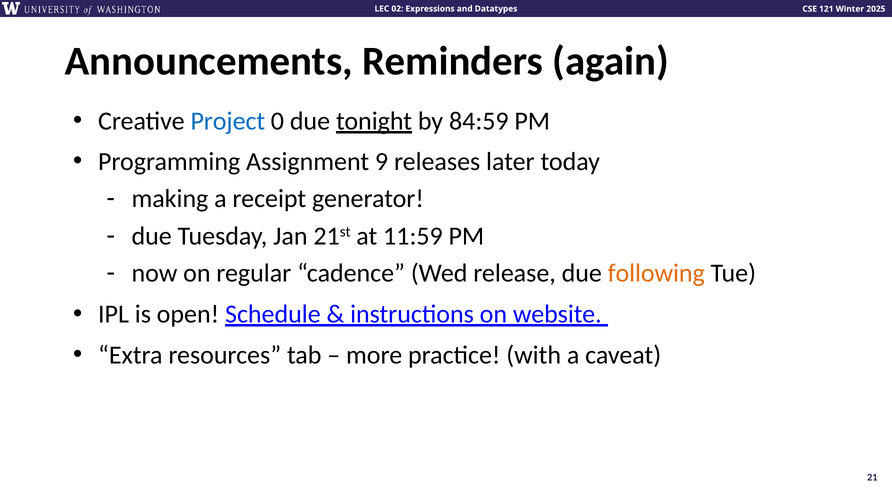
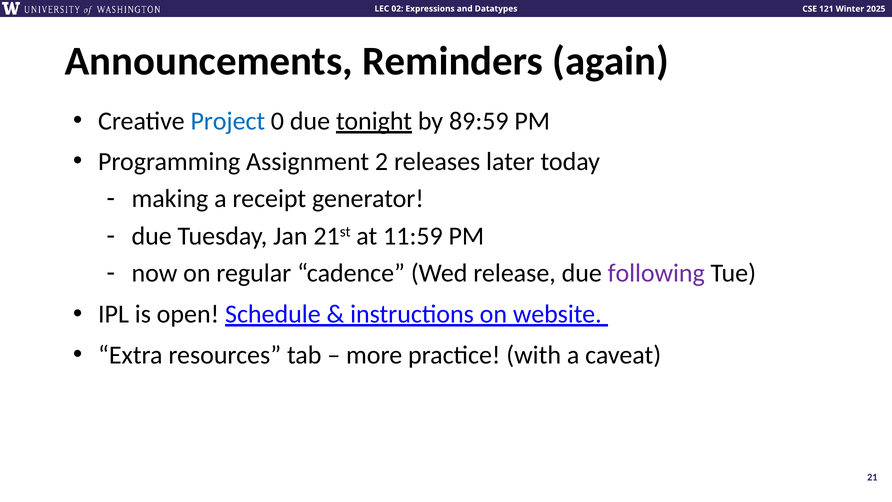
84:59: 84:59 -> 89:59 (479, 121)
9: 9 -> 2 (382, 162)
following colour: orange -> purple (656, 273)
